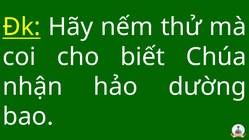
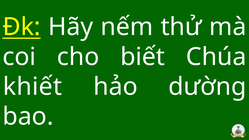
nhận: nhận -> khiết (32, 87)
